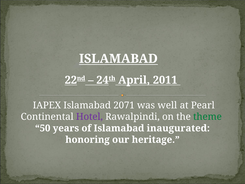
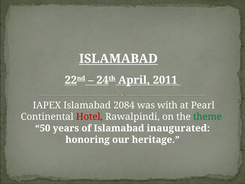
2071: 2071 -> 2084 (124, 105)
well: well -> with (167, 105)
Hotel colour: purple -> red (89, 117)
